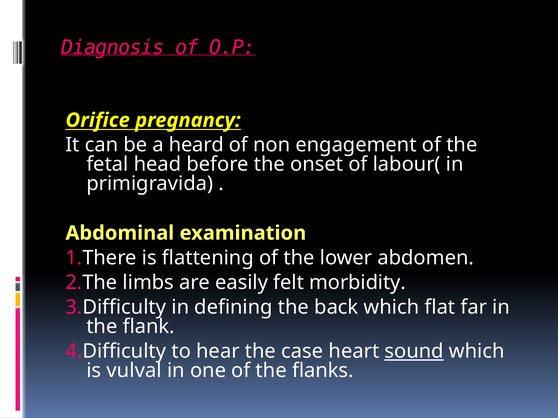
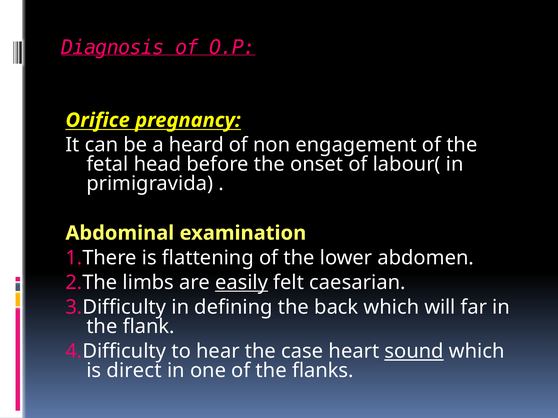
easily underline: none -> present (242, 283)
morbidity: morbidity -> caesarian (357, 283)
flat: flat -> will (440, 308)
vulval: vulval -> direct (134, 371)
